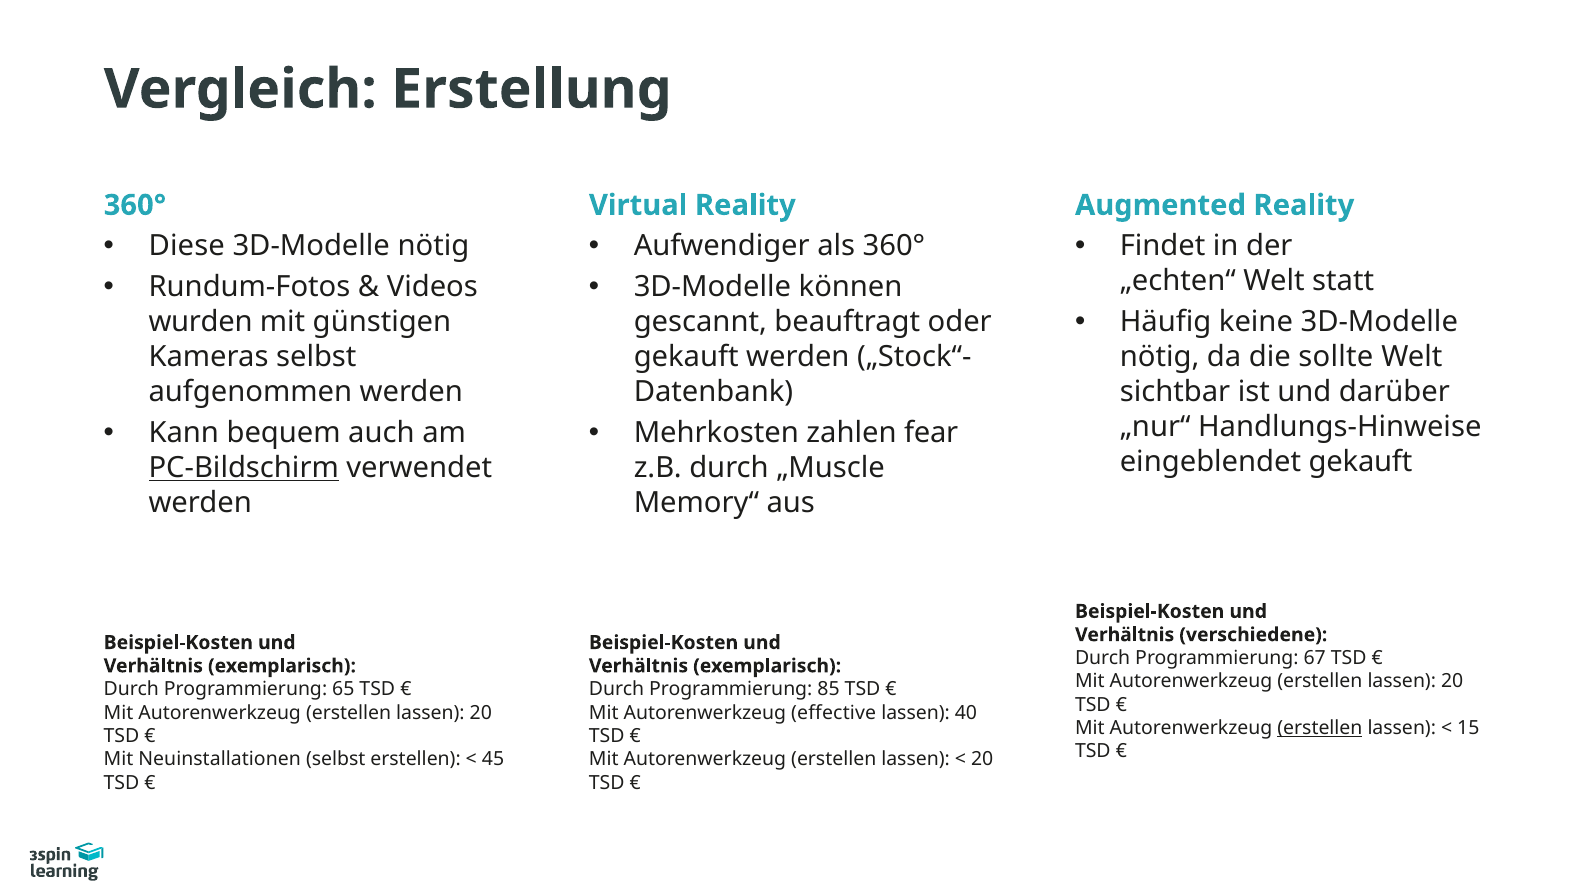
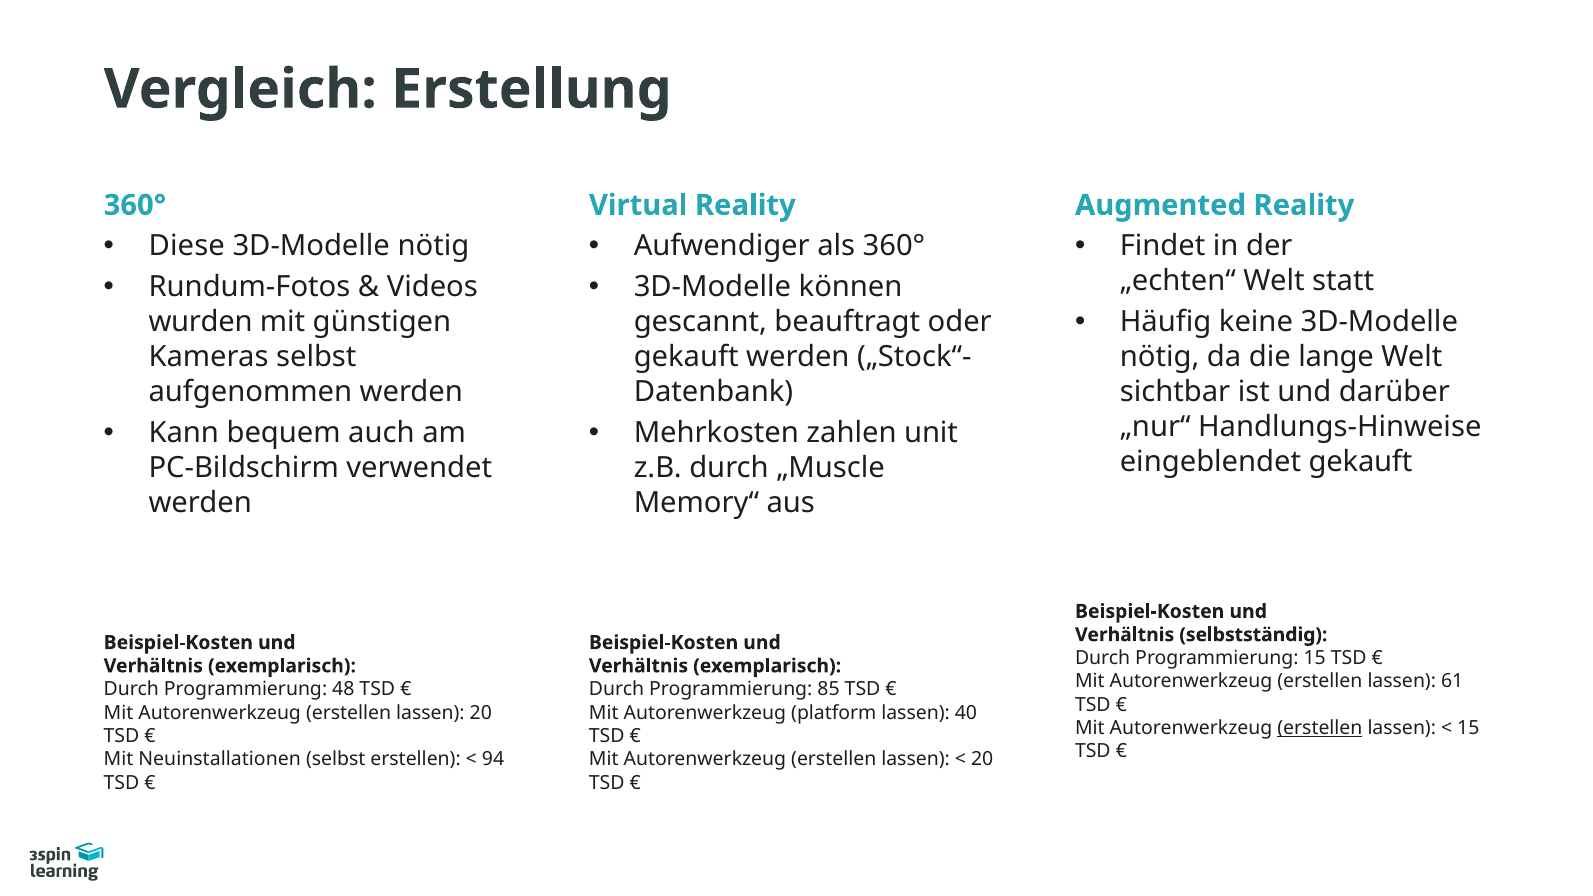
sollte: sollte -> lange (1336, 357)
fear: fear -> unit (931, 433)
PC-Bildschirm underline: present -> none (244, 468)
verschiedene: verschiedene -> selbstständig (1253, 635)
Programmierung 67: 67 -> 15 (1315, 658)
20: 20 -> 61 (1452, 682)
65: 65 -> 48 (343, 689)
effective: effective -> platform (834, 713)
45: 45 -> 94 (493, 759)
